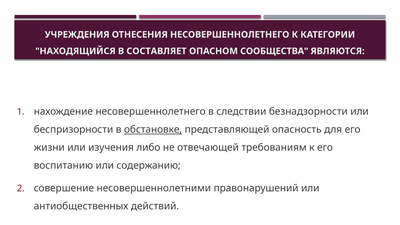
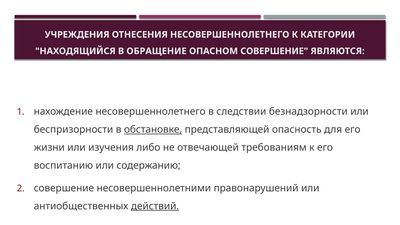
СОСТАВЛЯЕТ: СОСТАВЛЯЕТ -> ОБРАЩЕНИЕ (157, 51)
ОПАСНОМ СООБЩЕСТВА: СООБЩЕСТВА -> СОВЕРШЕНИЕ (274, 51)
действий underline: none -> present (155, 206)
